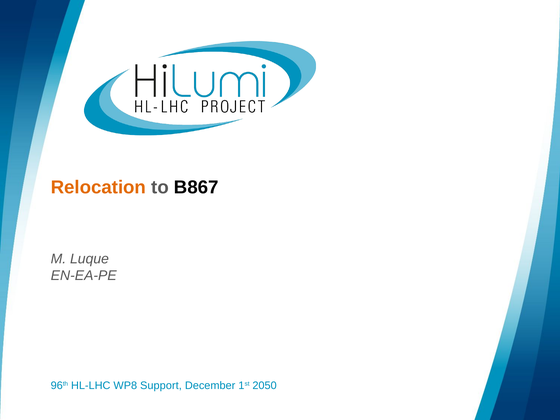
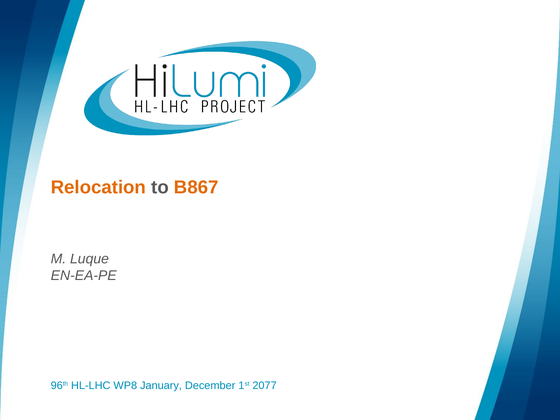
B867 colour: black -> orange (196, 187)
Support: Support -> January (161, 386)
2050: 2050 -> 2077 (265, 386)
